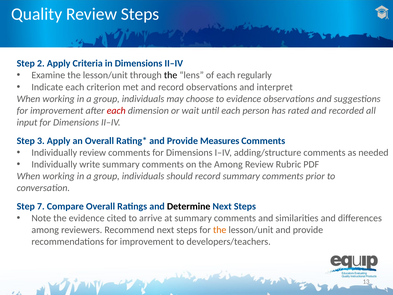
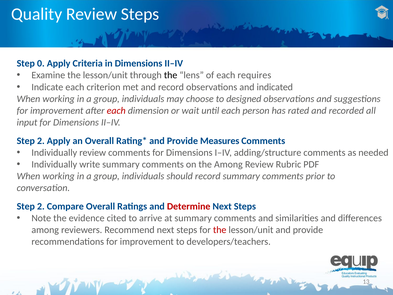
2: 2 -> 0 (41, 63)
regularly: regularly -> requires (254, 75)
interpret: interpret -> indicated (275, 87)
to evidence: evidence -> designed (244, 99)
3: 3 -> 2 (41, 141)
7: 7 -> 2 (41, 206)
Determine colour: black -> red (189, 206)
the colour: orange -> red (220, 230)
